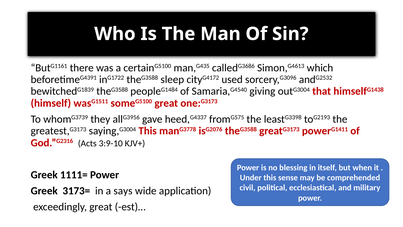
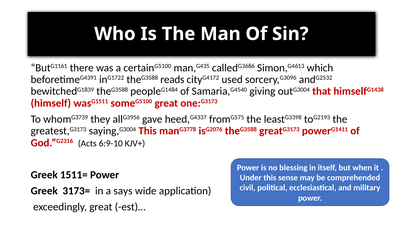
sleep: sleep -> reads (172, 79)
3:9-10: 3:9-10 -> 6:9-10 (111, 143)
1111=: 1111= -> 1511= (74, 175)
